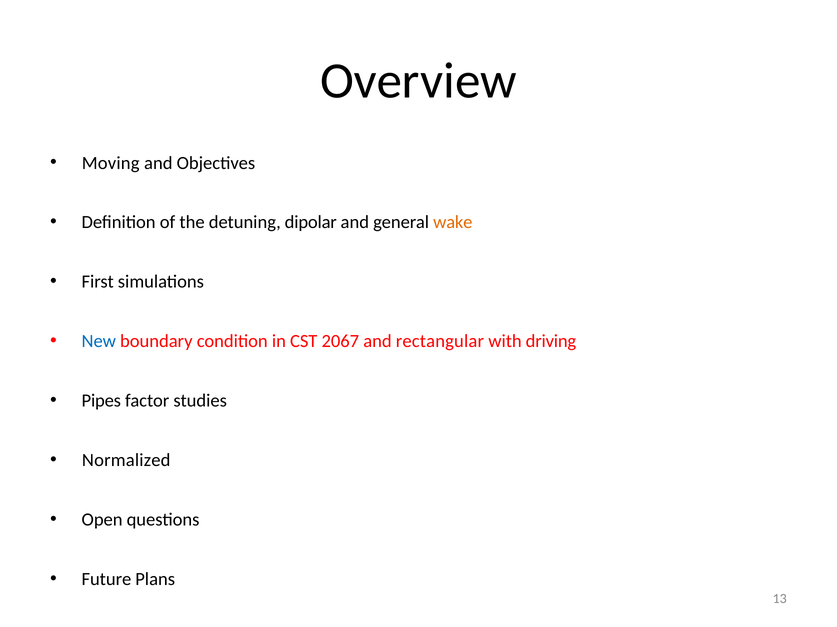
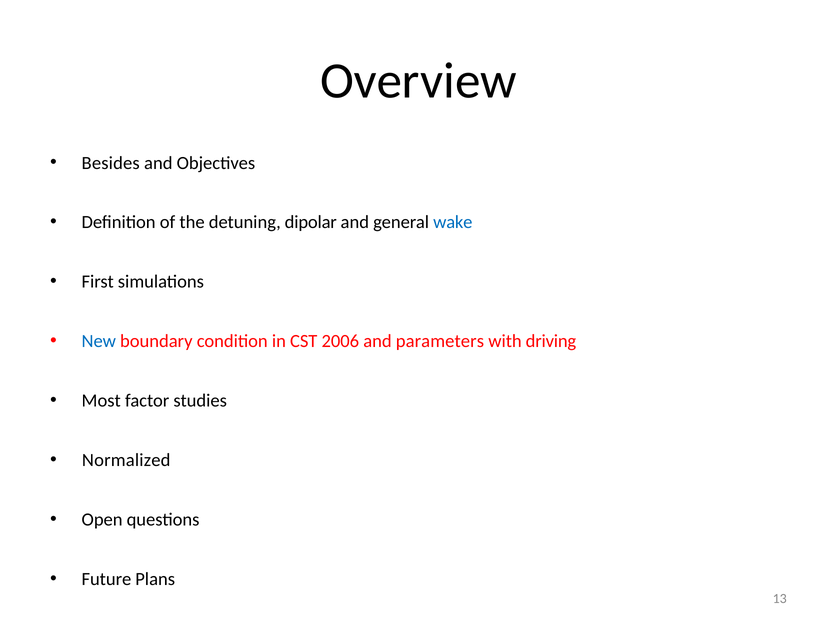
Moving: Moving -> Besides (111, 163)
wake colour: orange -> blue (453, 223)
2067: 2067 -> 2006 (340, 342)
rectangular: rectangular -> parameters (440, 342)
Pipes: Pipes -> Most (101, 401)
